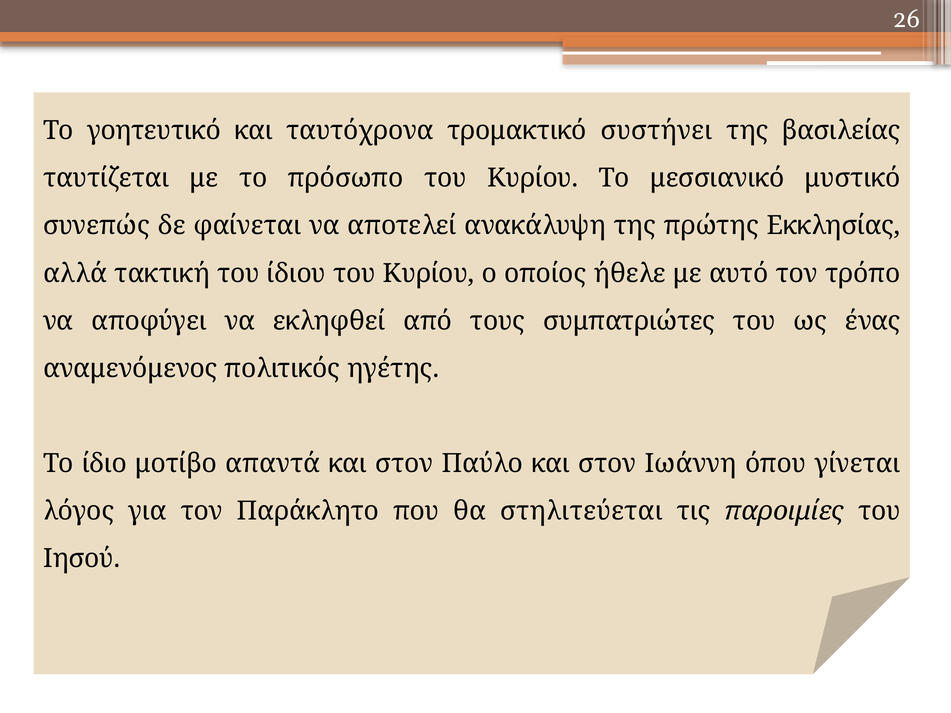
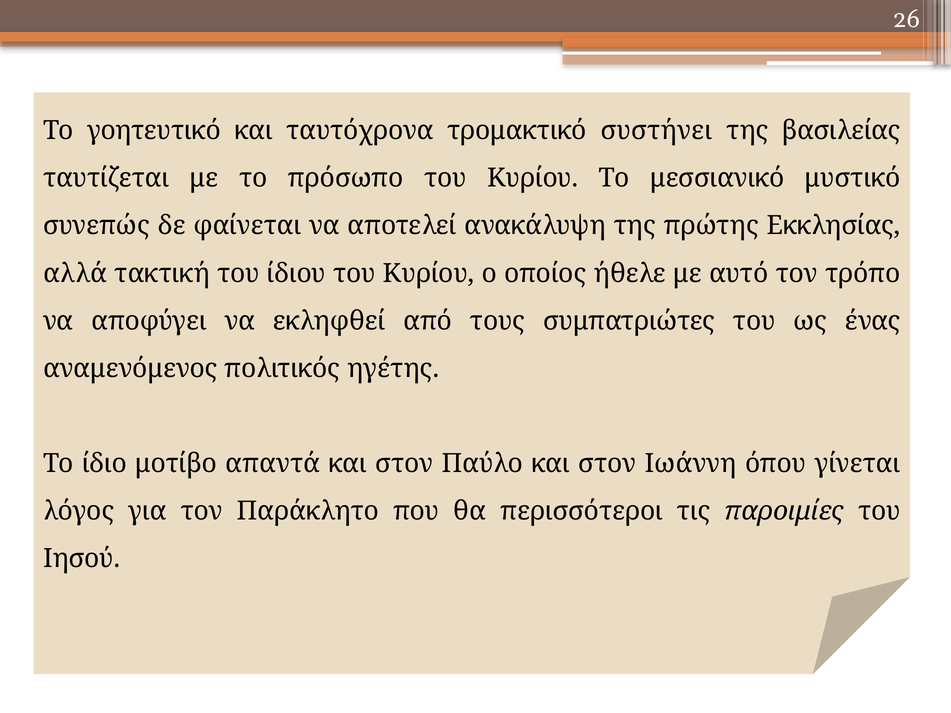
στηλιτεύεται: στηλιτεύεται -> περισσότεροι (582, 511)
